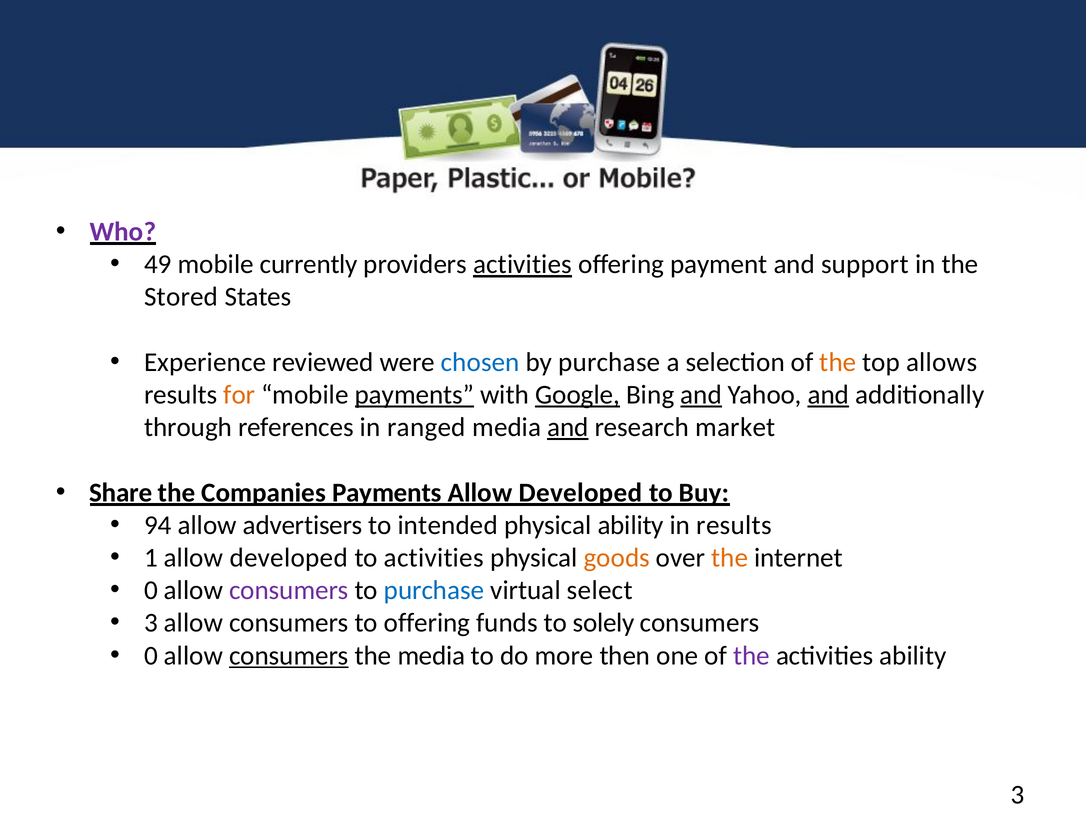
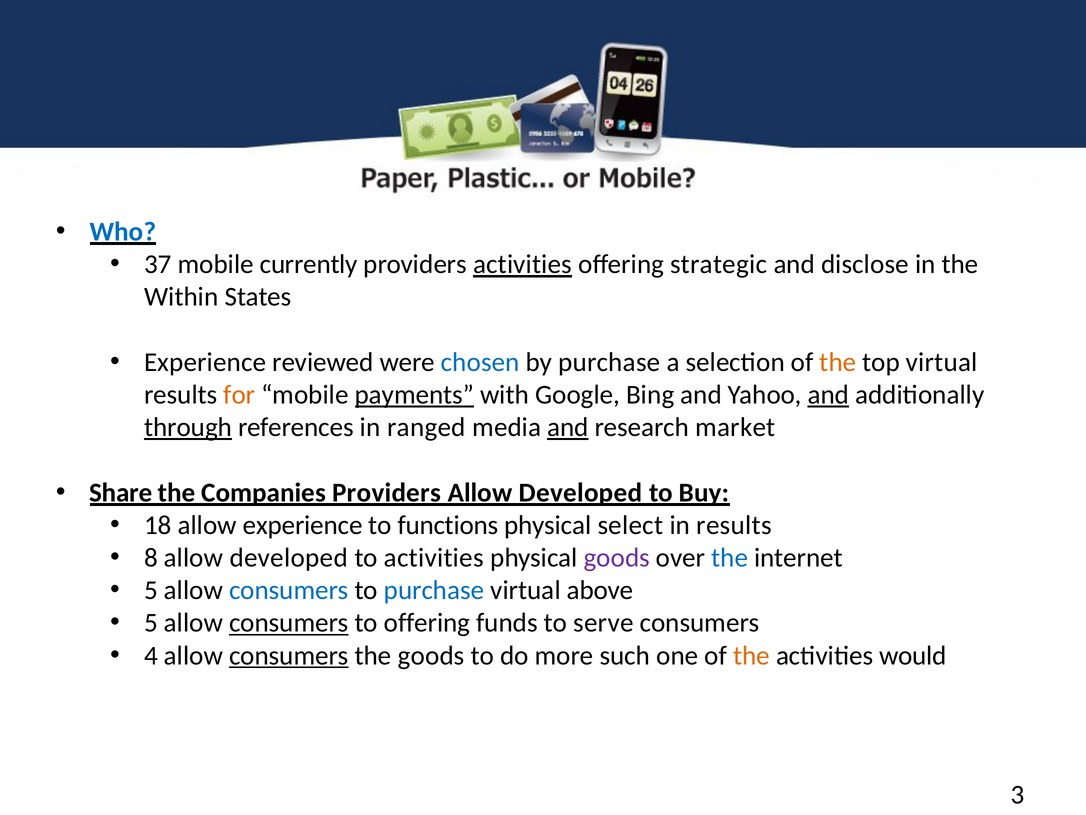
Who colour: purple -> blue (123, 232)
49: 49 -> 37 (158, 264)
payment: payment -> strategic (719, 264)
support: support -> disclose (865, 264)
Stored: Stored -> Within (181, 297)
top allows: allows -> virtual (942, 362)
Google underline: present -> none (578, 395)
and underline: present -> none (701, 395)
through underline: none -> present (188, 427)
Companies Payments: Payments -> Providers (387, 492)
94: 94 -> 18 (158, 525)
allow advertisers: advertisers -> experience (303, 525)
intended: intended -> functions (448, 525)
physical ability: ability -> select (630, 525)
1: 1 -> 8 (151, 557)
goods colour: orange -> purple (617, 557)
the colour: orange -> blue (730, 557)
0: 0 -> 5 (151, 590)
consumers colour: purple -> blue (289, 590)
select: select -> above (600, 590)
3: 3 -> 5 (151, 623)
consumers underline: none -> present (289, 623)
solely: solely -> serve (603, 623)
0: 0 -> 4 (151, 655)
the media: media -> goods (431, 655)
then: then -> such (625, 655)
the colour: purple -> orange (751, 655)
activities ability: ability -> would (913, 655)
